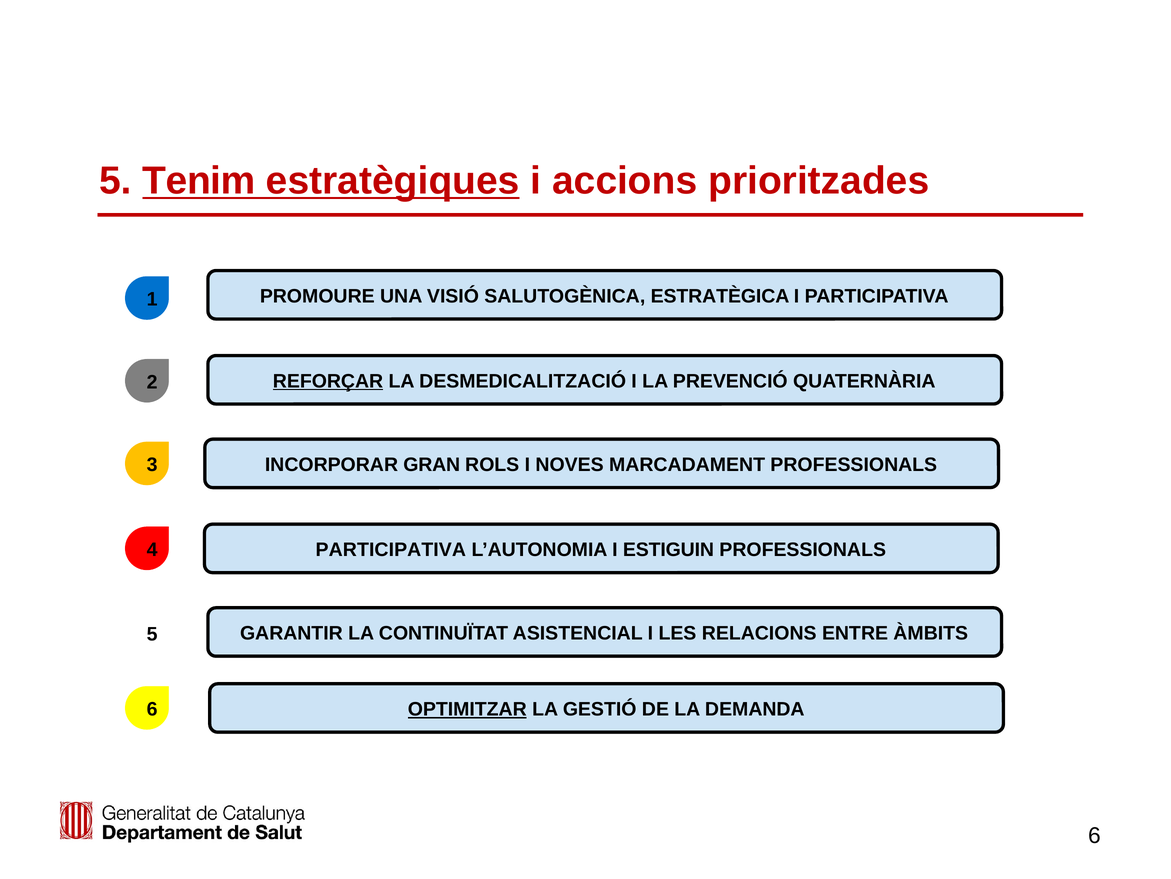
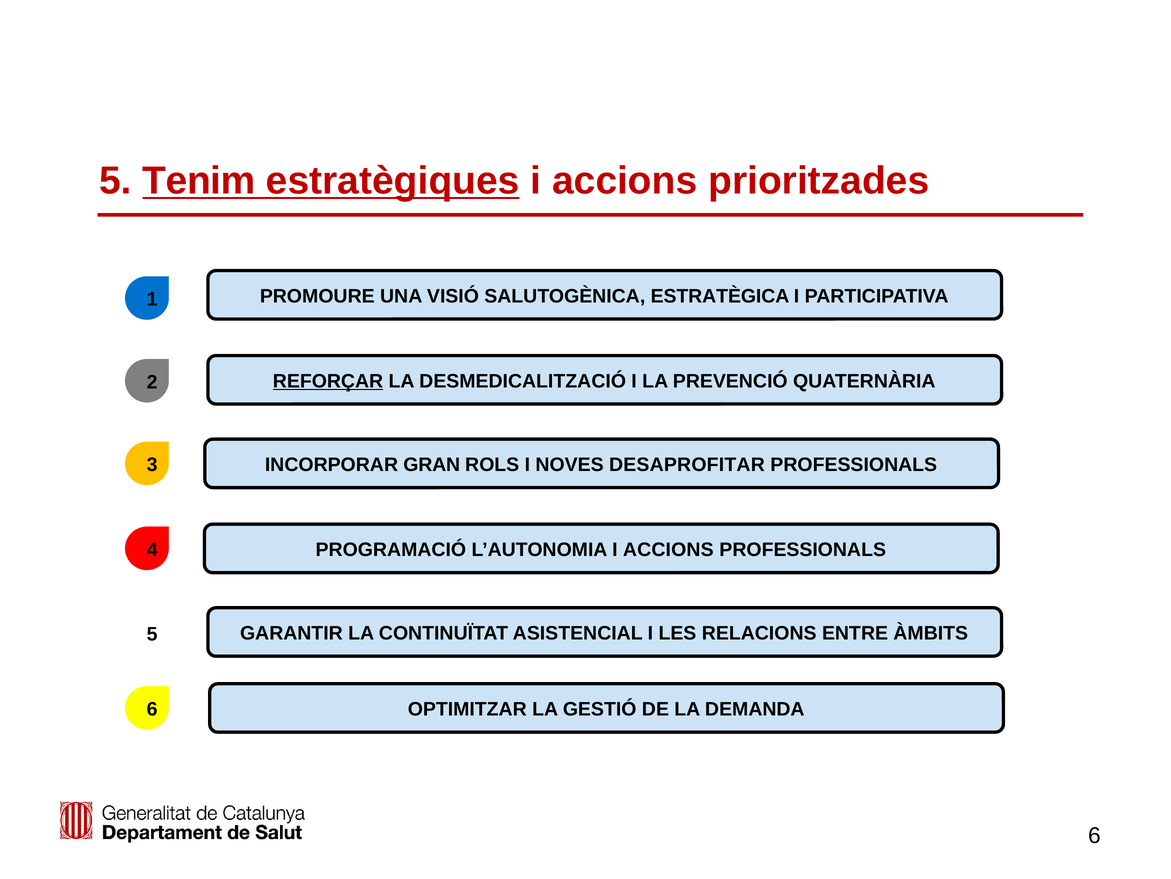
MARCADAMENT: MARCADAMENT -> DESAPROFITAR (687, 464)
PARTICIPATIVA: PARTICIPATIVA -> PROGRAMACIÓ (391, 549)
L’AUTONOMIA I ESTIGUIN: ESTIGUIN -> ACCIONS (668, 549)
OPTIMITZAR underline: present -> none (467, 709)
